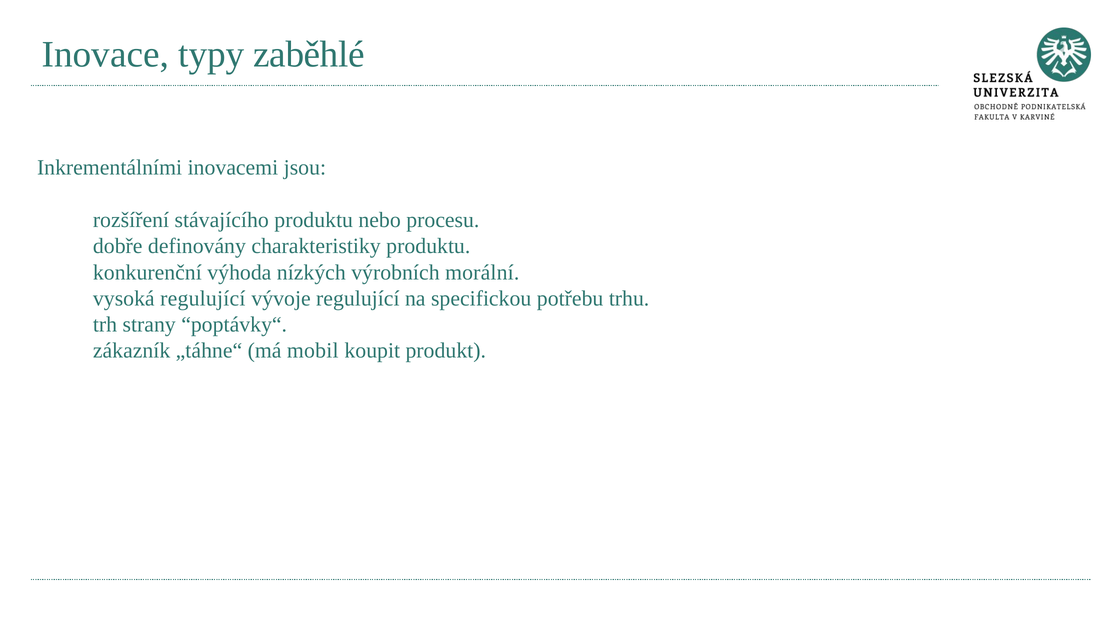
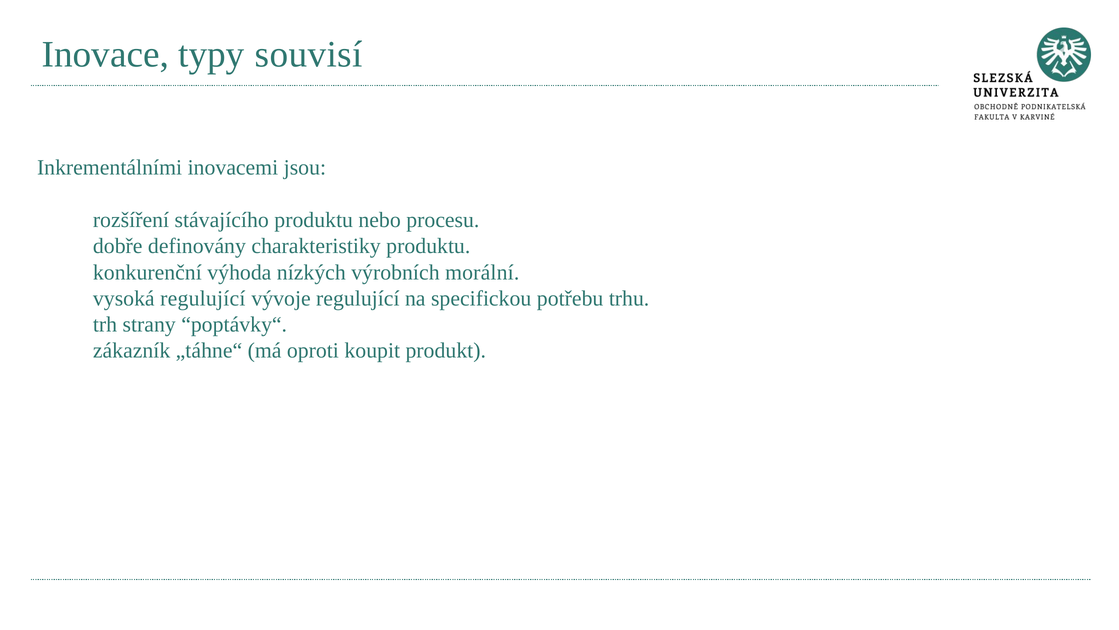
zaběhlé: zaběhlé -> souvisí (309, 54)
mobil: mobil -> oproti (313, 350)
